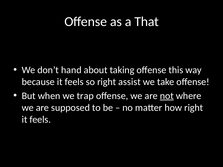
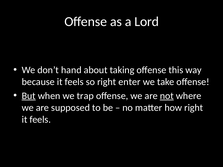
That: That -> Lord (147, 22)
assist: assist -> enter (129, 82)
But underline: none -> present (29, 96)
